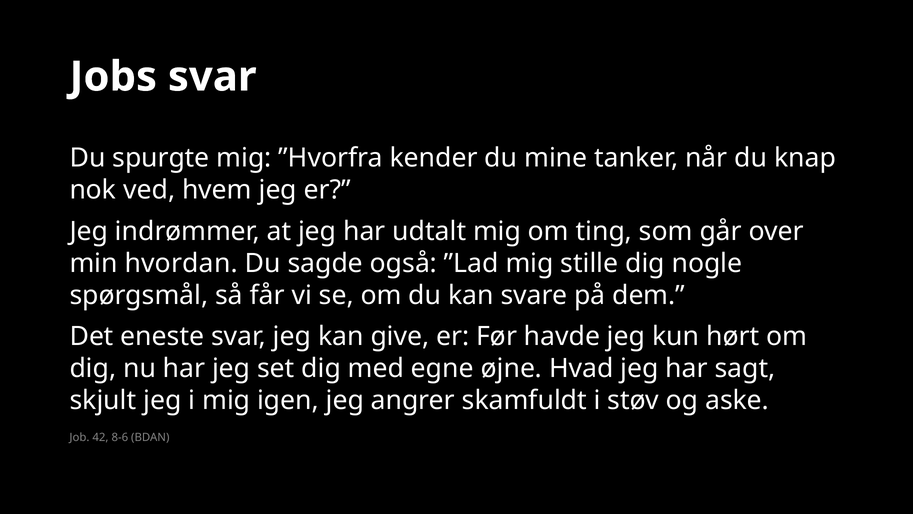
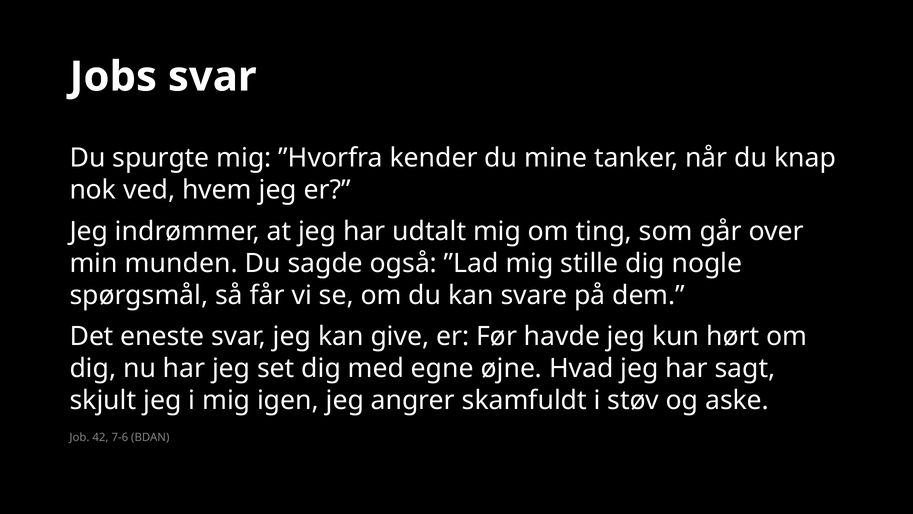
hvordan: hvordan -> munden (181, 263)
8-6: 8-6 -> 7-6 (120, 437)
